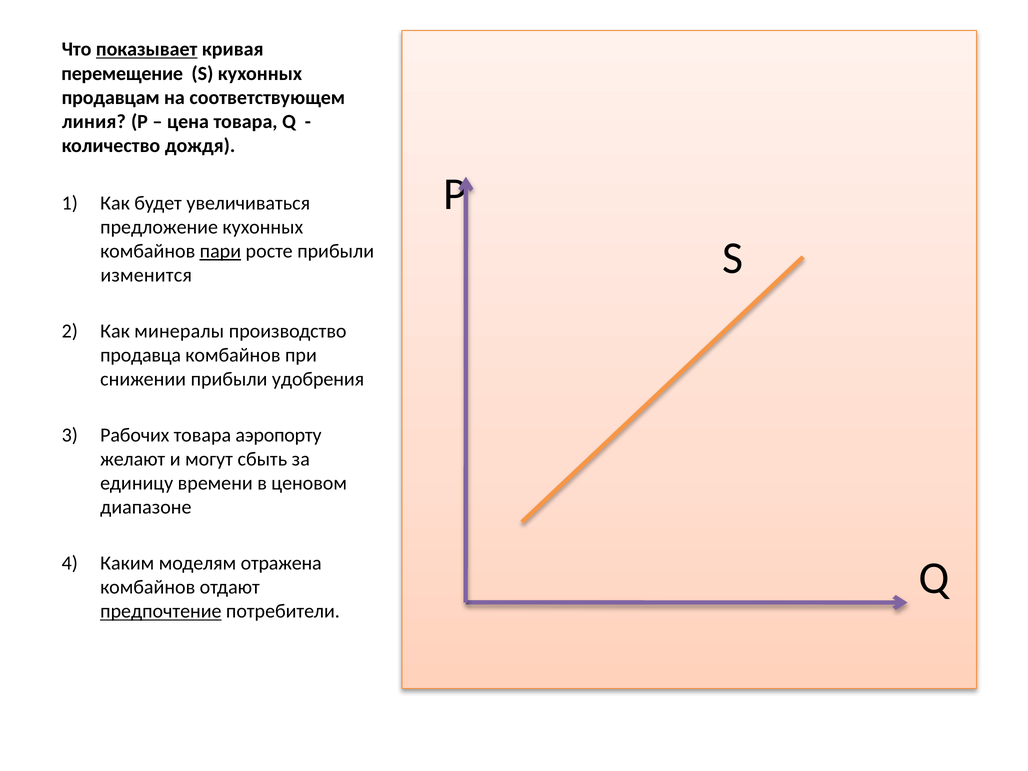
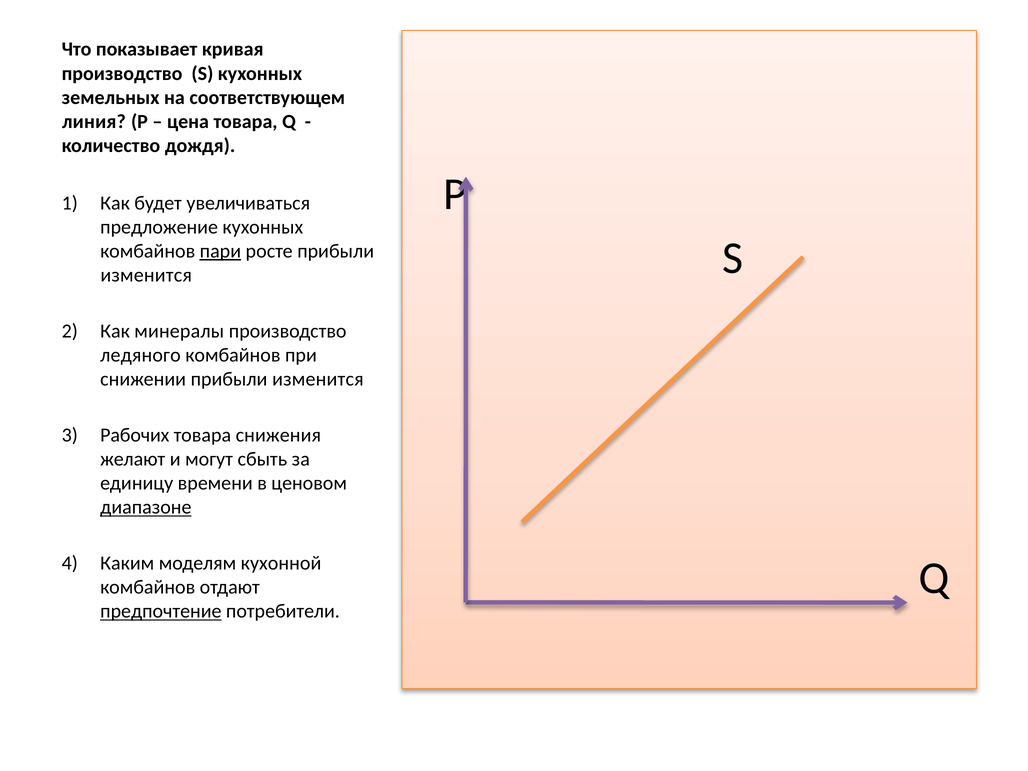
показывает underline: present -> none (147, 49)
перемещение: перемещение -> производство (122, 73)
продавцам: продавцам -> земельных (111, 97)
продавца: продавца -> ледяного (140, 355)
снижении прибыли удобрения: удобрения -> изменится (318, 379)
аэропорту: аэропорту -> снижения (278, 435)
диапазоне underline: none -> present (146, 507)
отражена: отражена -> кухонной (281, 563)
